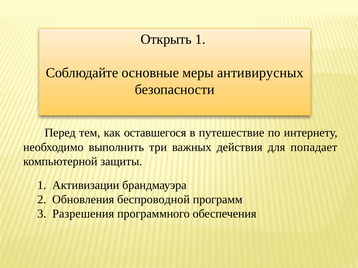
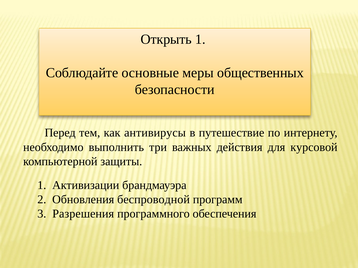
антивирусных: антивирусных -> общественных (260, 73)
оставшегося: оставшегося -> антивирусы (155, 133)
попадает: попадает -> курсовой (314, 147)
